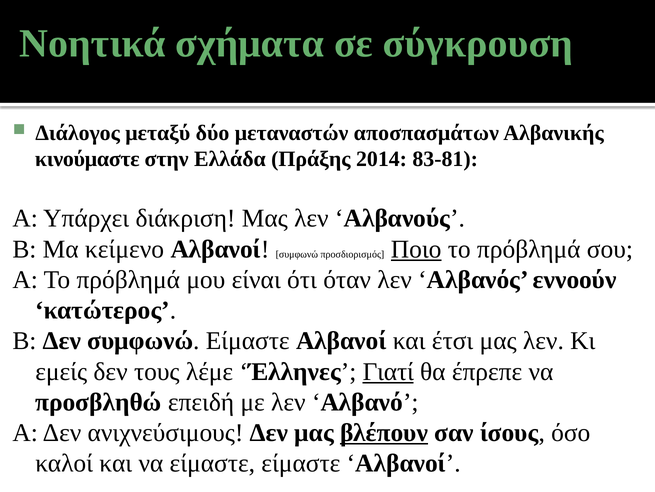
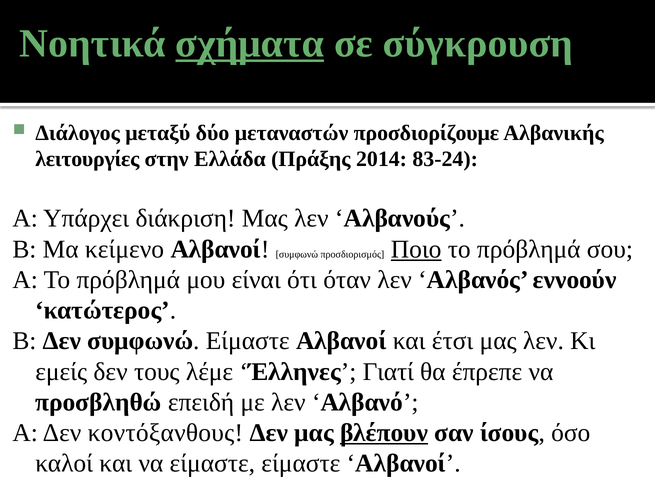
σχήματα underline: none -> present (250, 43)
αποσπασμάτων: αποσπασμάτων -> προσδιορίζουμε (426, 133)
κινούμαστε: κινούμαστε -> λειτουργίες (87, 159)
83-81: 83-81 -> 83-24 (445, 159)
Γιατί underline: present -> none (388, 371)
ανιχνεύσιμους: ανιχνεύσιμους -> κοντόξανθους (165, 432)
